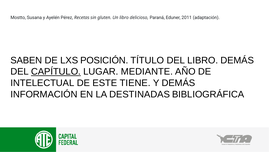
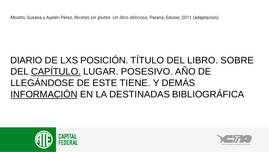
SABEN: SABEN -> DIARIO (26, 60)
LIBRO DEMÁS: DEMÁS -> SOBRE (237, 60)
MEDIANTE: MEDIANTE -> POSESIVO (147, 71)
INTELECTUAL: INTELECTUAL -> LLEGÁNDOSE (42, 83)
INFORMACIÓN underline: none -> present (44, 94)
